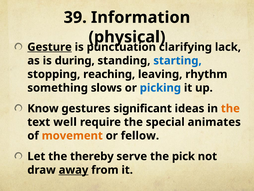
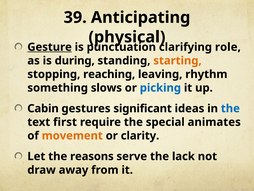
Information: Information -> Anticipating (141, 17)
lack: lack -> role (228, 47)
starting colour: blue -> orange (178, 61)
Know: Know -> Cabin (43, 108)
the colour: orange -> blue (230, 108)
well: well -> first (65, 122)
fellow: fellow -> clarity (140, 135)
thereby: thereby -> reasons (92, 156)
pick: pick -> lack (183, 156)
away underline: present -> none (74, 170)
